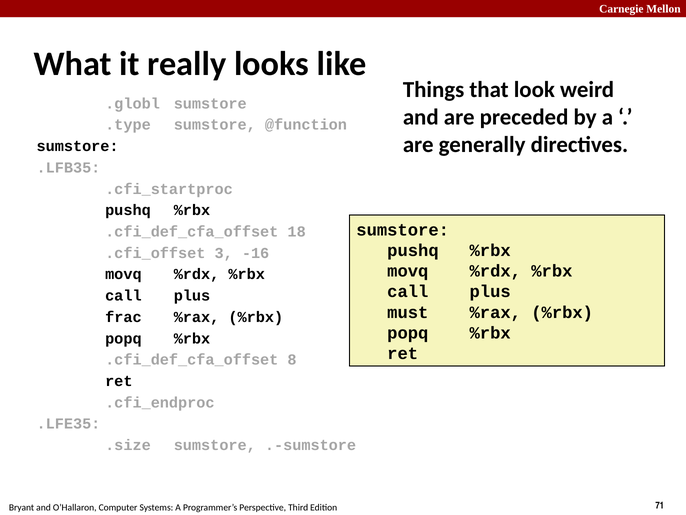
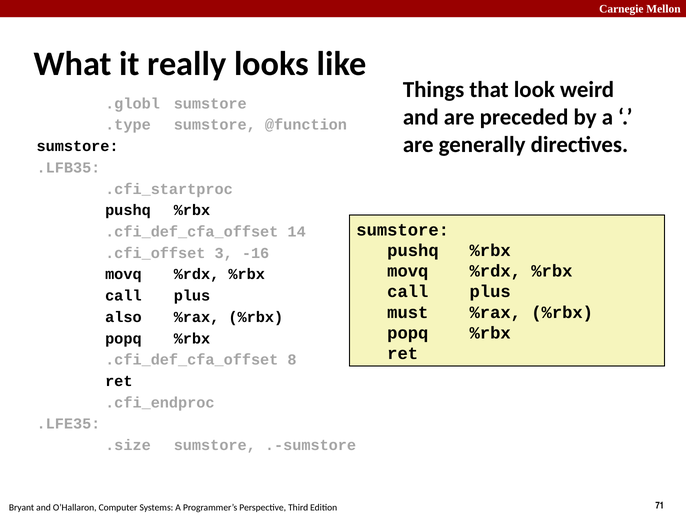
18: 18 -> 14 (297, 232)
frac: frac -> also (123, 317)
